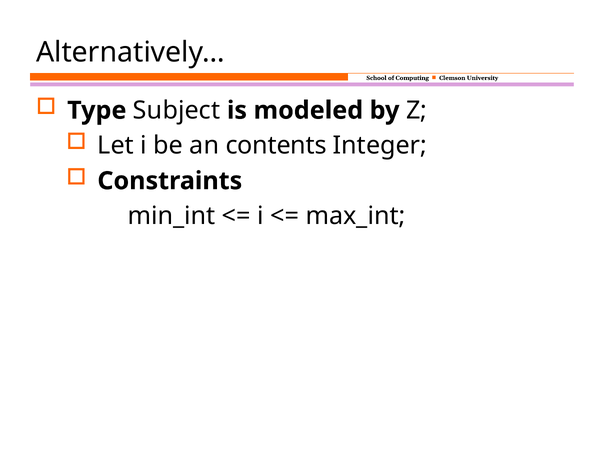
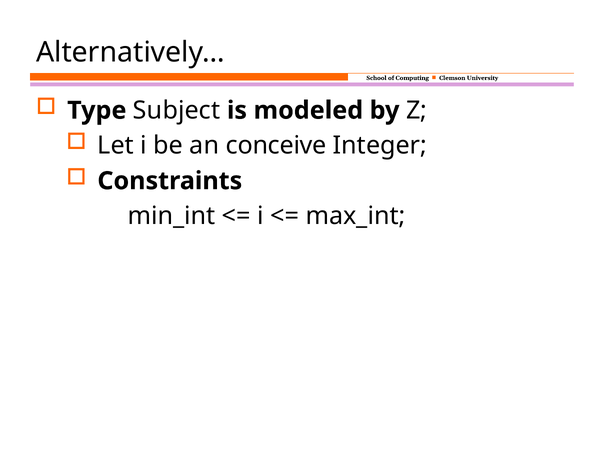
contents: contents -> conceive (276, 146)
